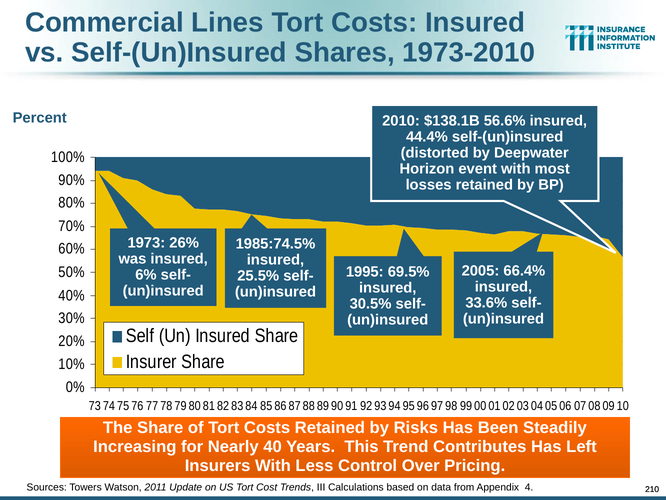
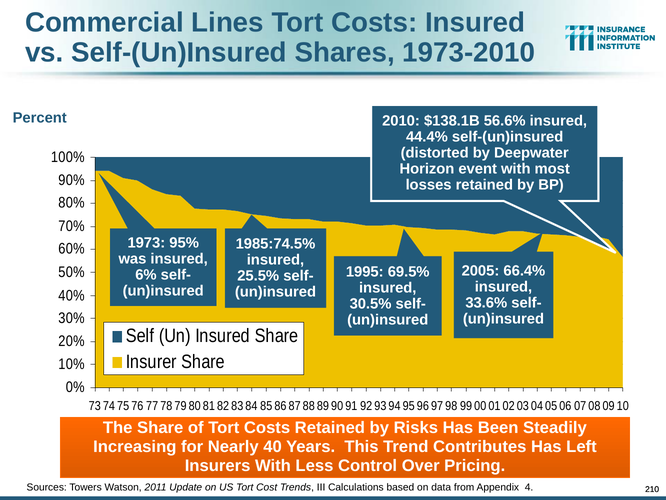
26%: 26% -> 95% (184, 243)
